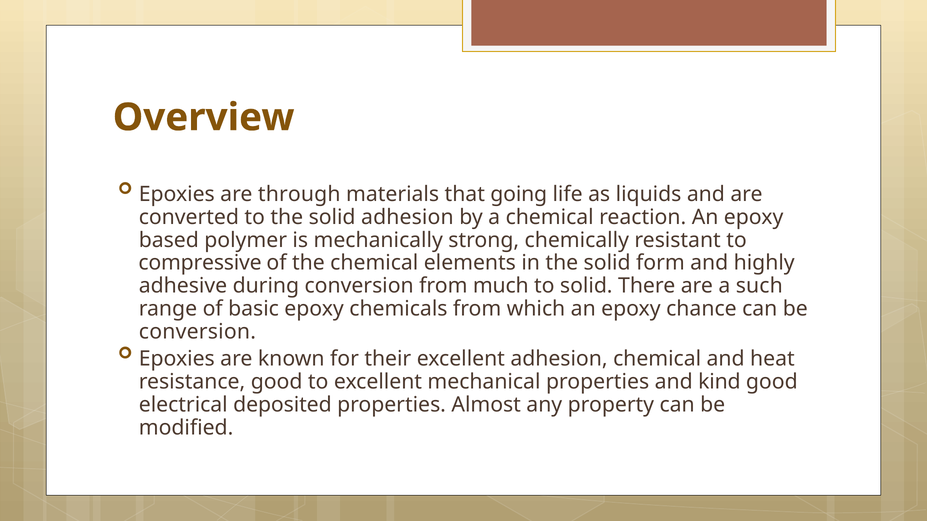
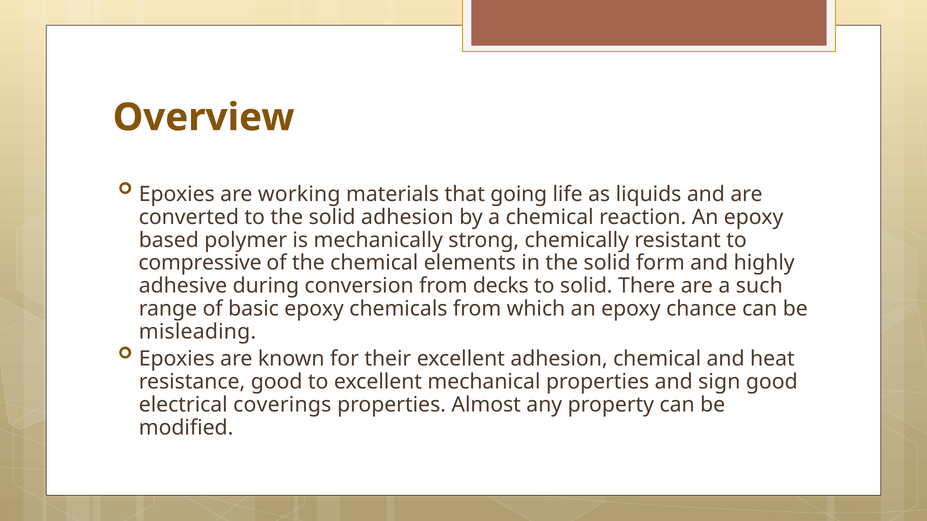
through: through -> working (299, 194)
much: much -> decks (501, 286)
conversion: conversion -> misleading (197, 332)
kind: kind -> sign (719, 382)
deposited: deposited -> coverings (282, 405)
